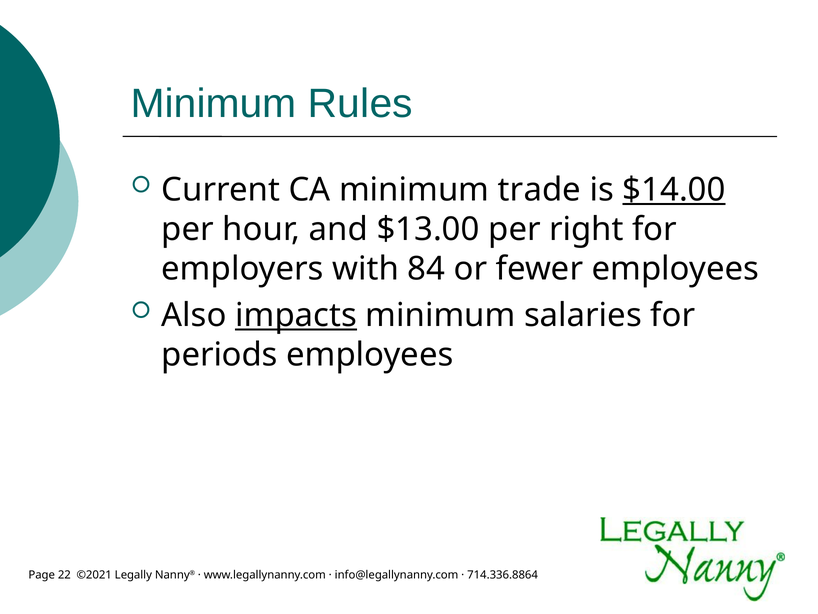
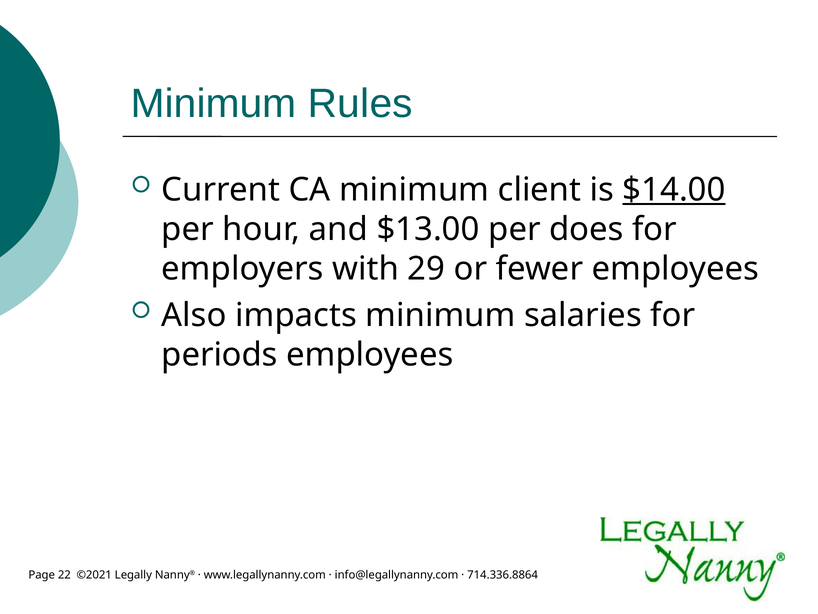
trade: trade -> client (539, 190)
right: right -> does (586, 229)
84: 84 -> 29 (426, 269)
impacts underline: present -> none (296, 315)
